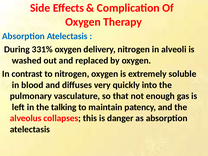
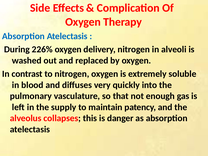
331%: 331% -> 226% (42, 49)
talking: talking -> supply (64, 107)
